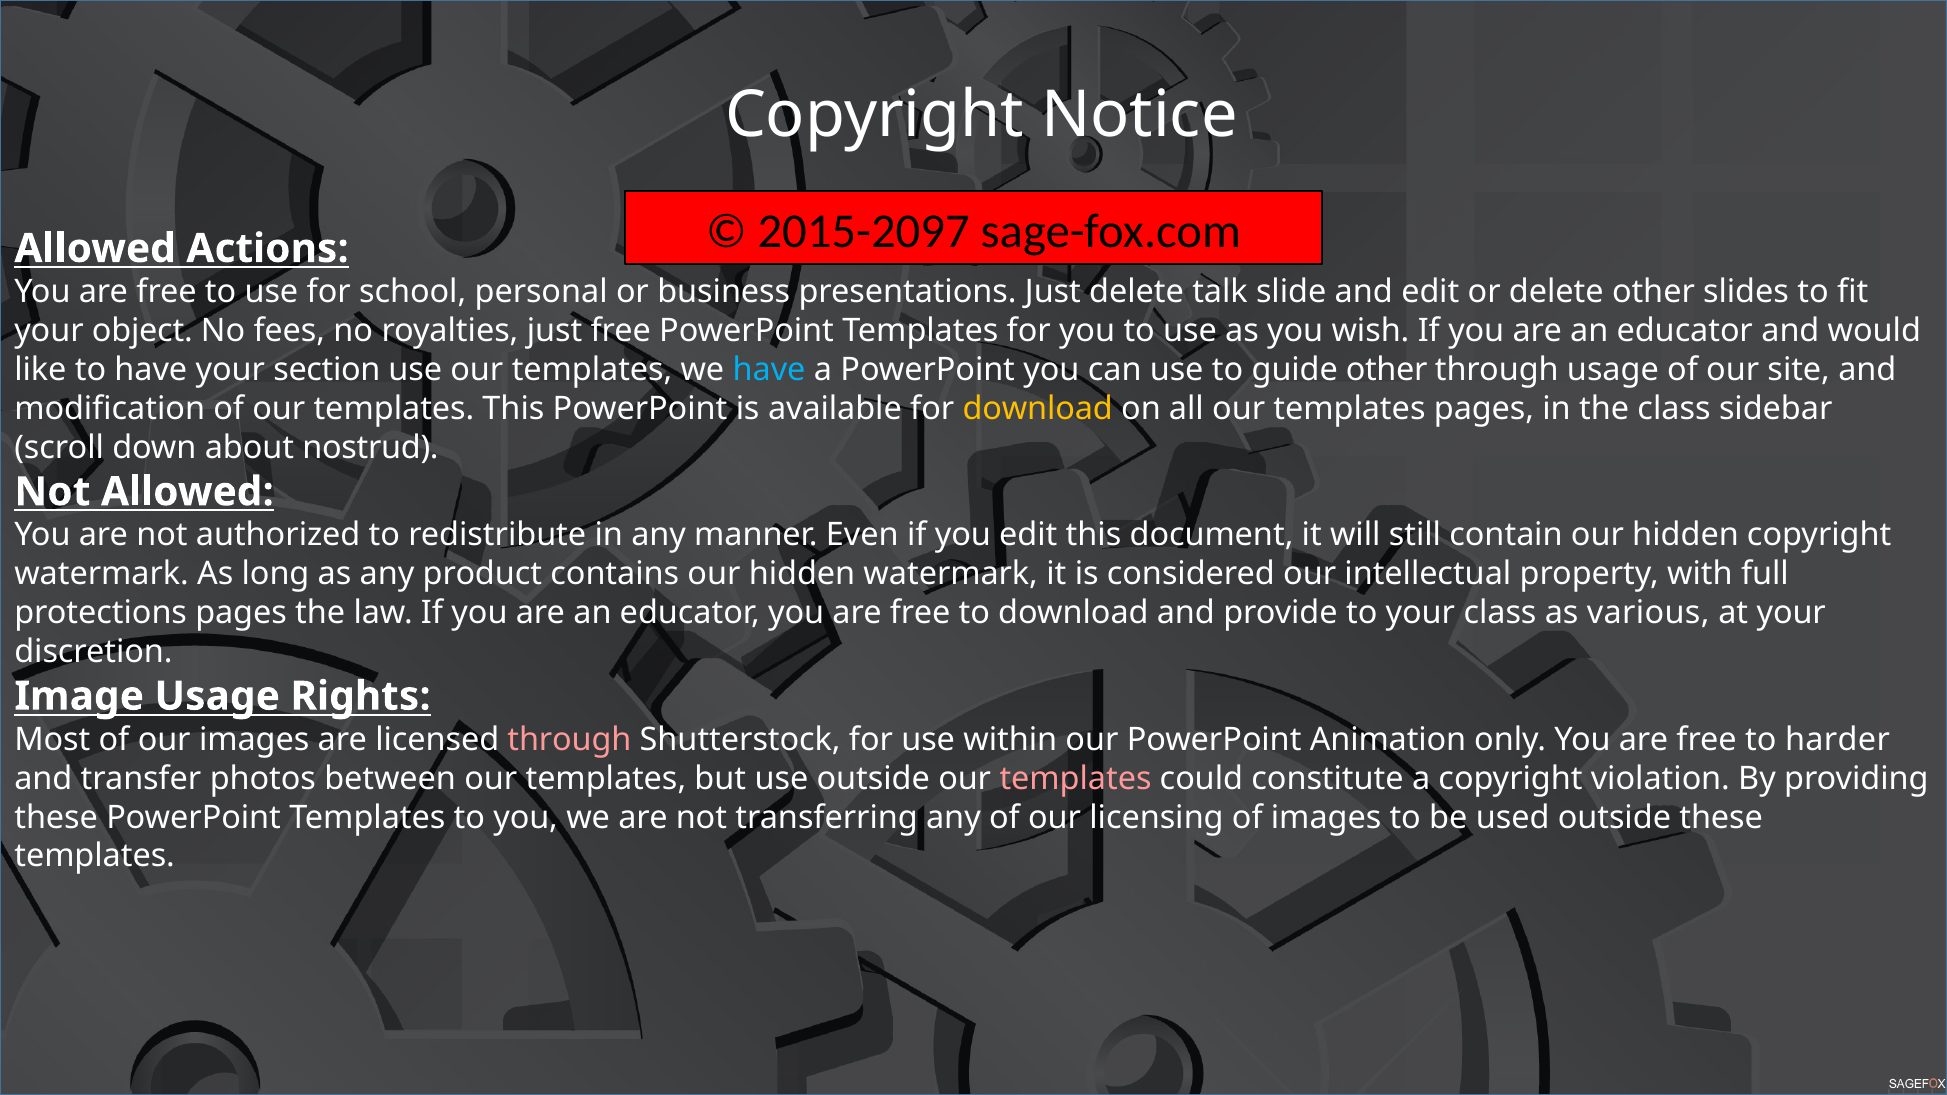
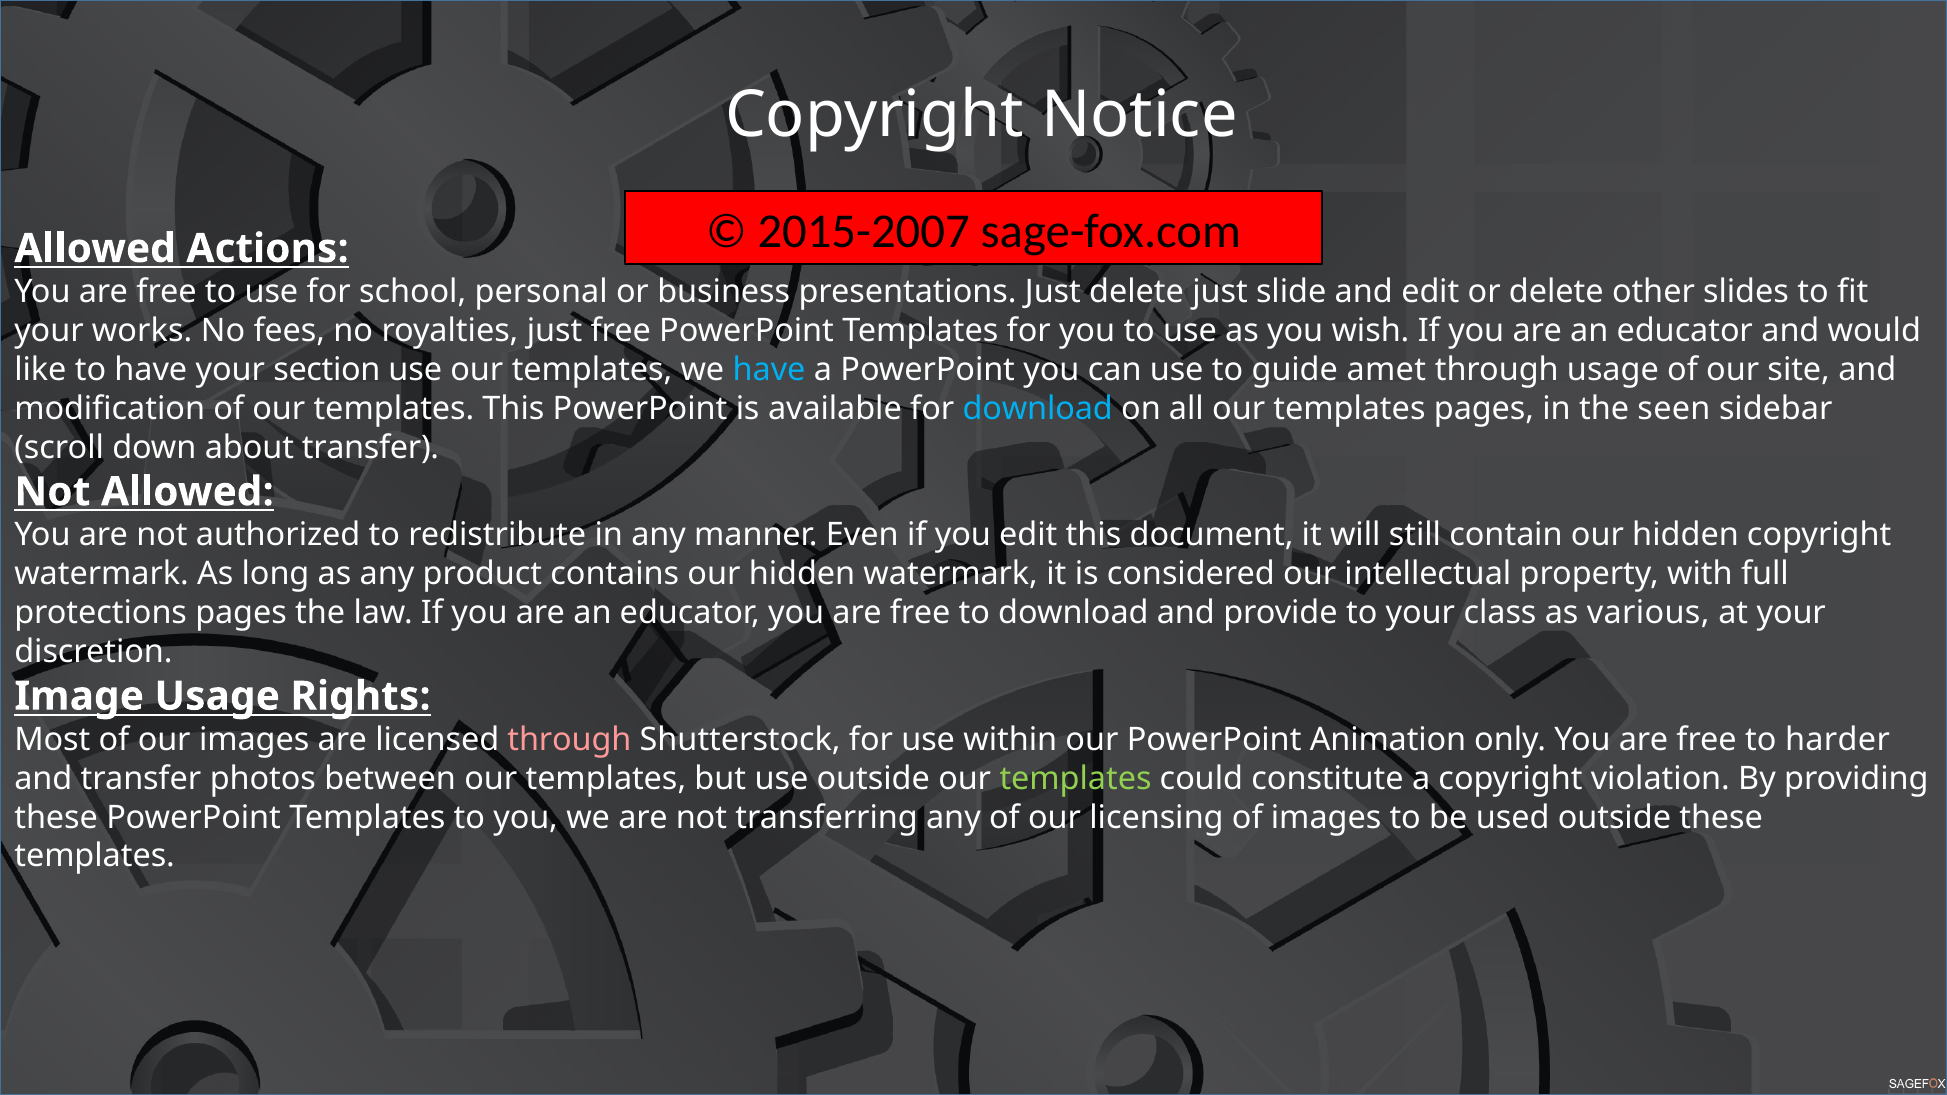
2015-2097: 2015-2097 -> 2015-2007 (864, 231)
delete talk: talk -> just (1220, 292)
object: object -> works (142, 331)
guide other: other -> amet (1386, 370)
download colour: yellow -> light blue (1038, 409)
the class: class -> seen (1674, 409)
about nostrud: nostrud -> transfer (371, 448)
templates colour: pink -> light green (1076, 779)
